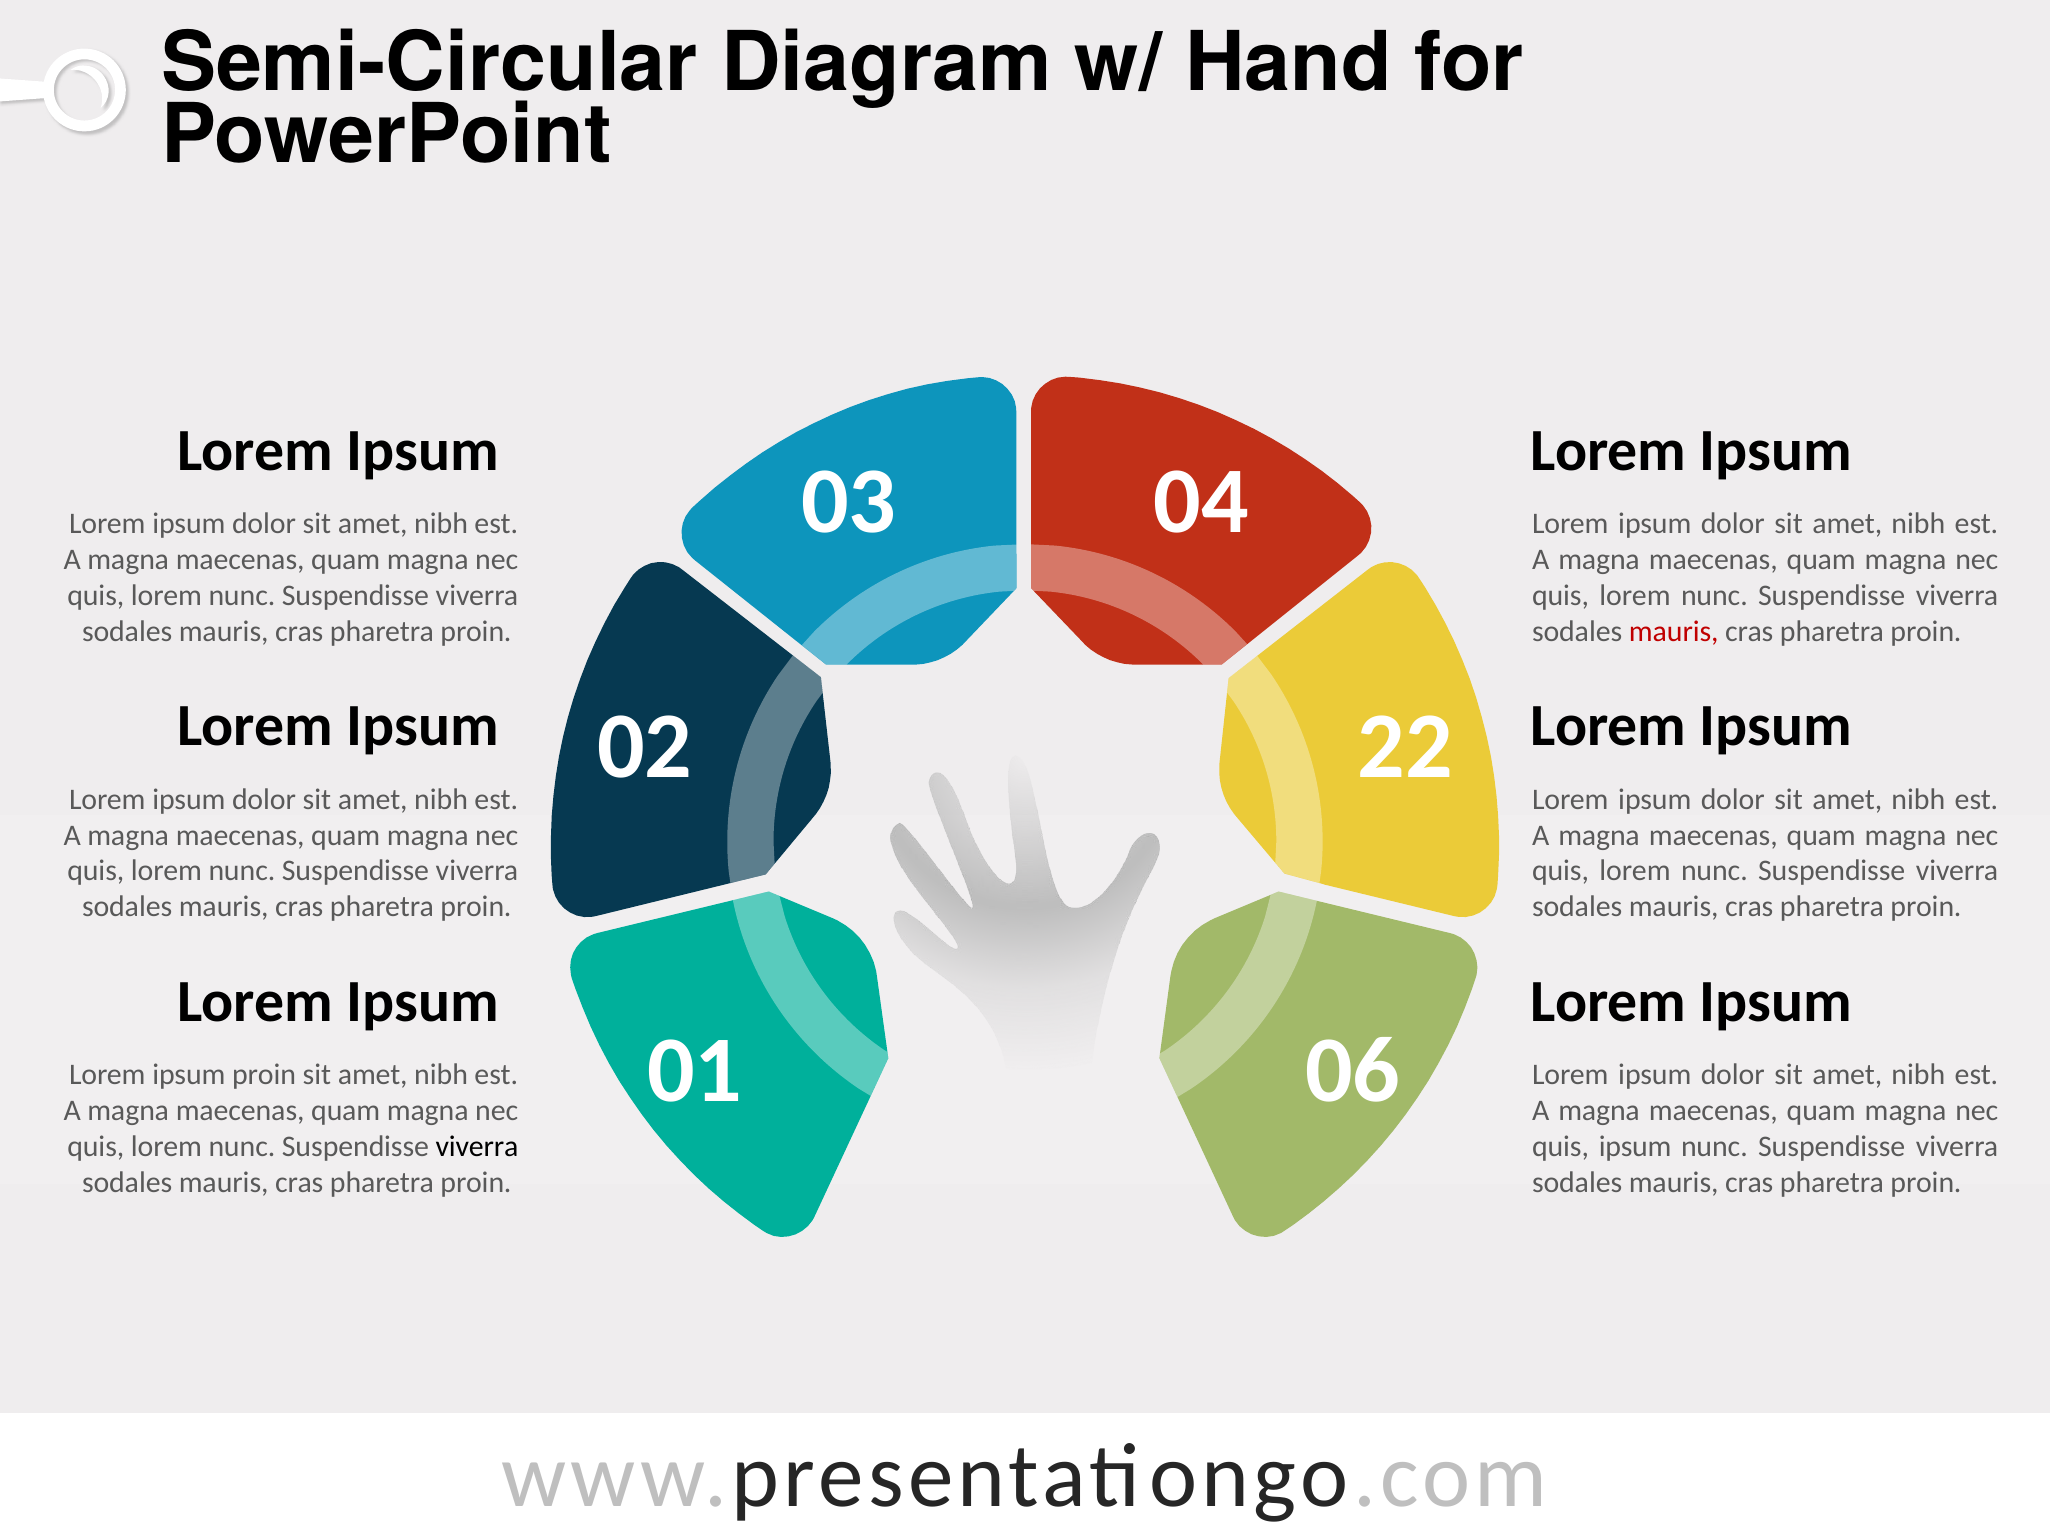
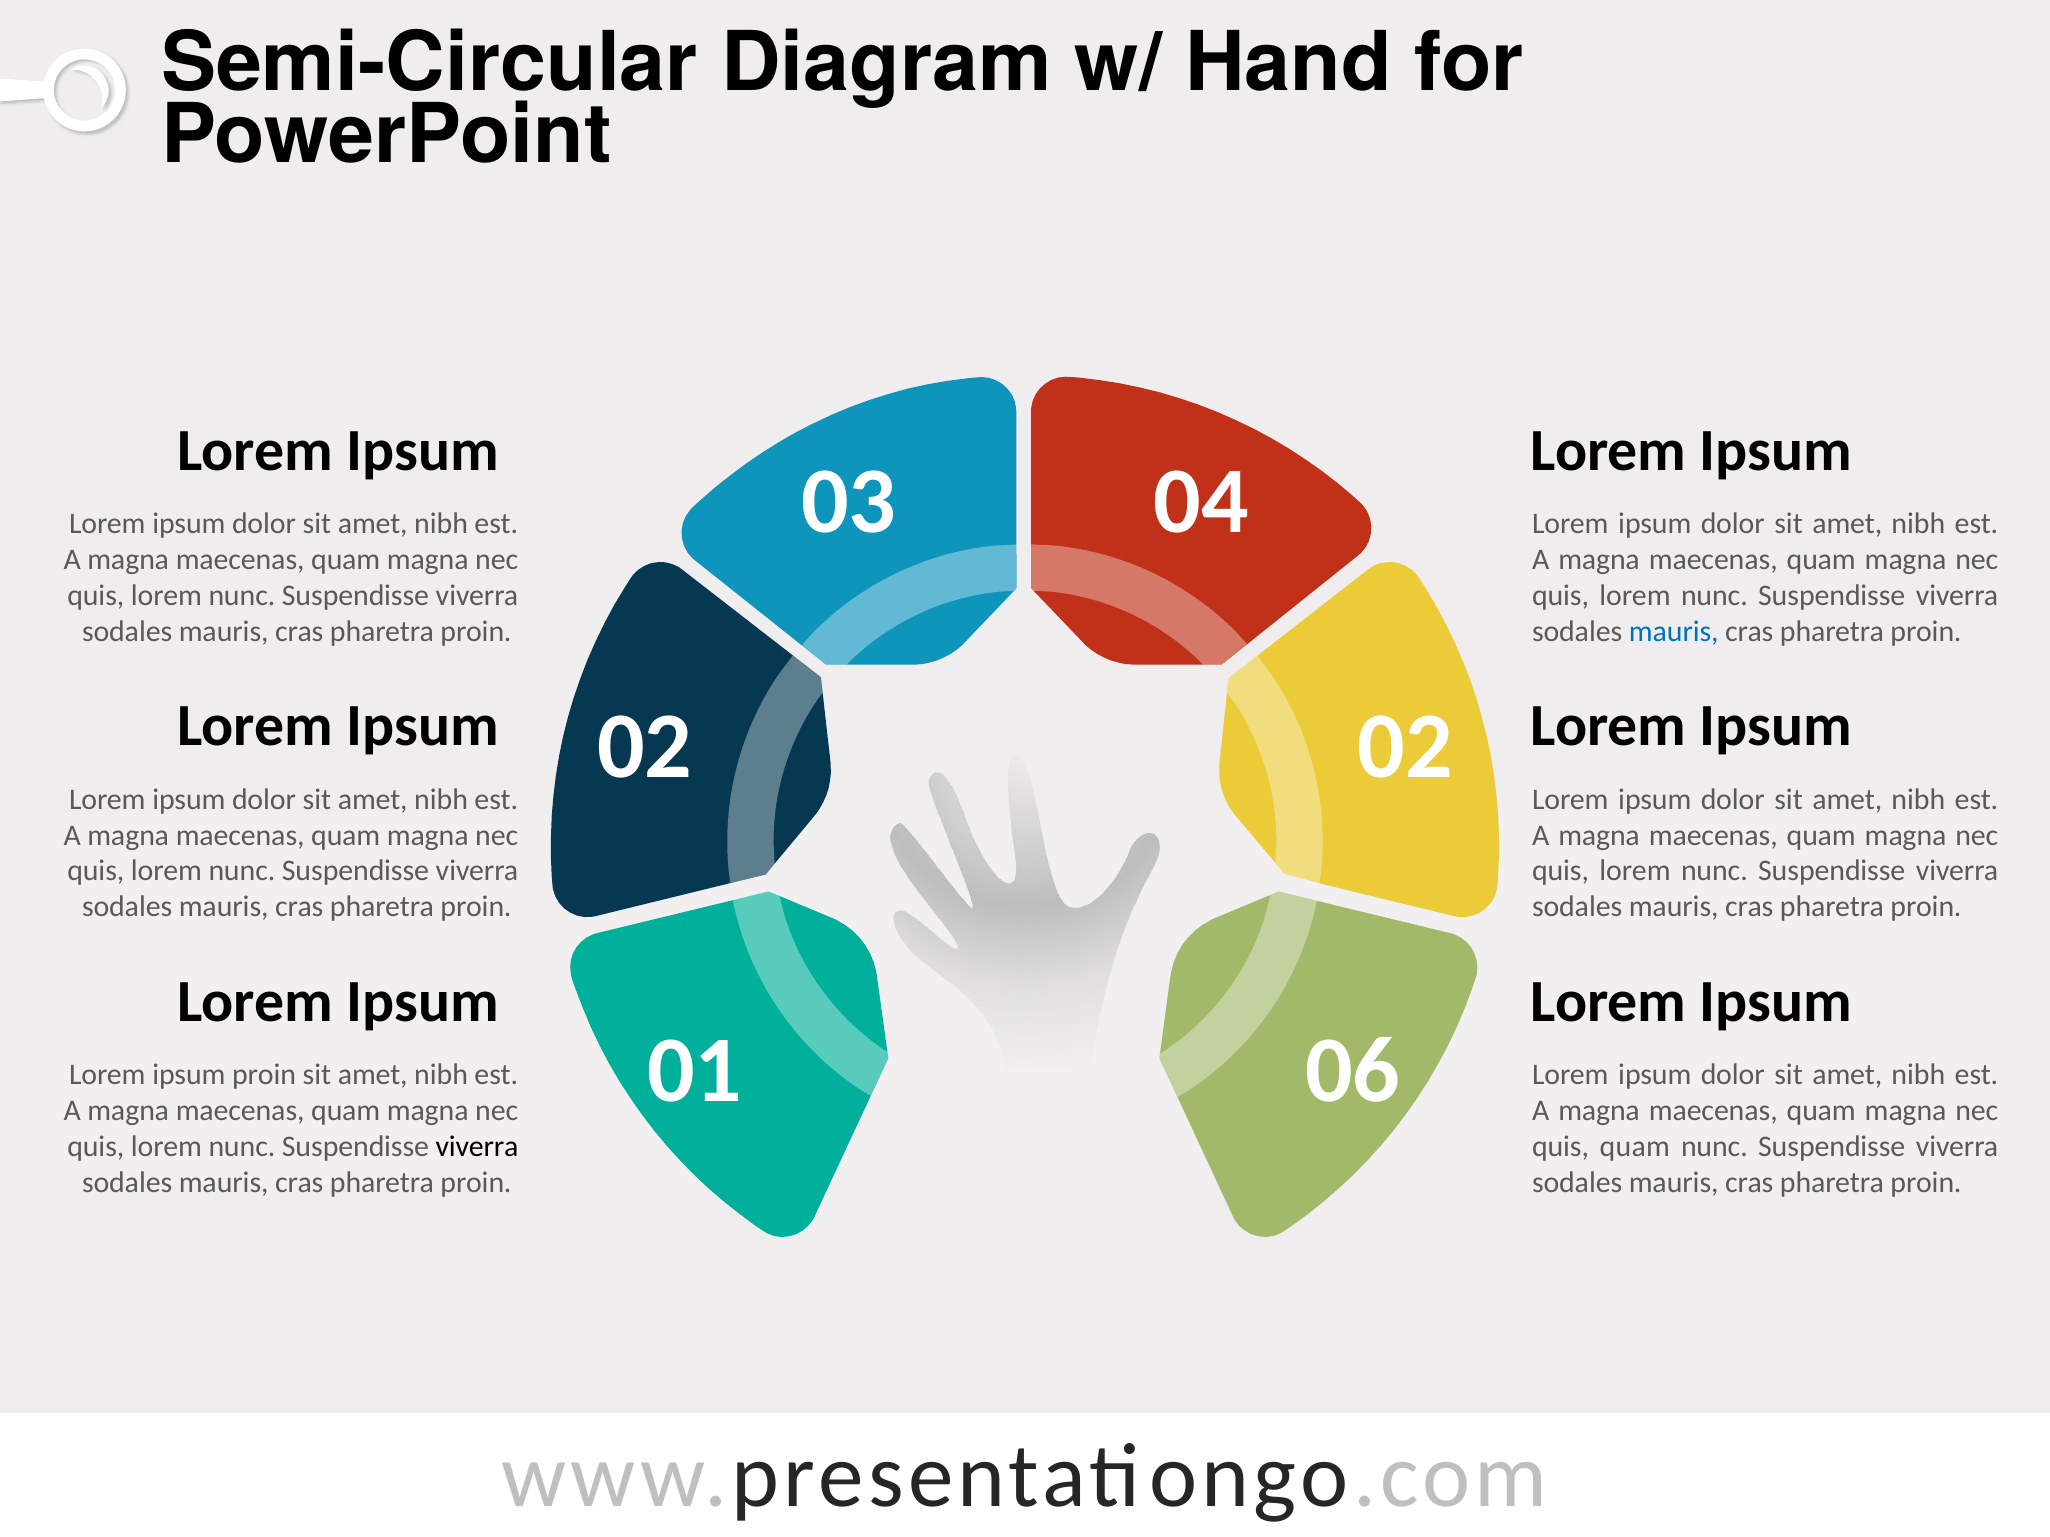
mauris colour: red -> blue (1674, 632)
02 22: 22 -> 02 (1405, 746)
quis ipsum: ipsum -> quam (1635, 1147)
